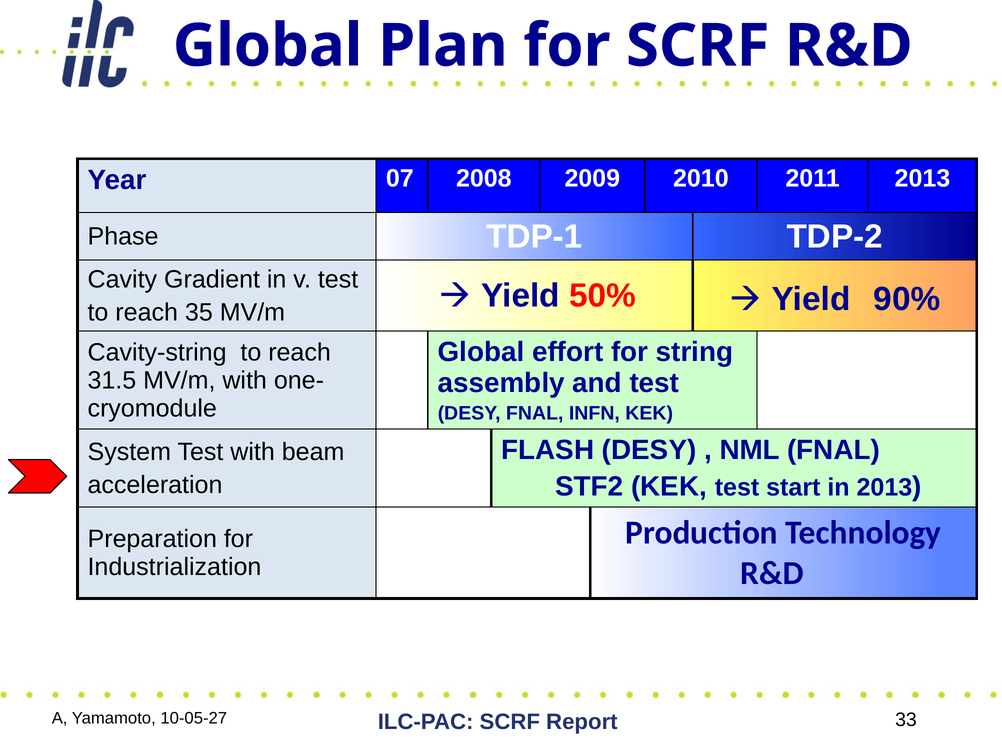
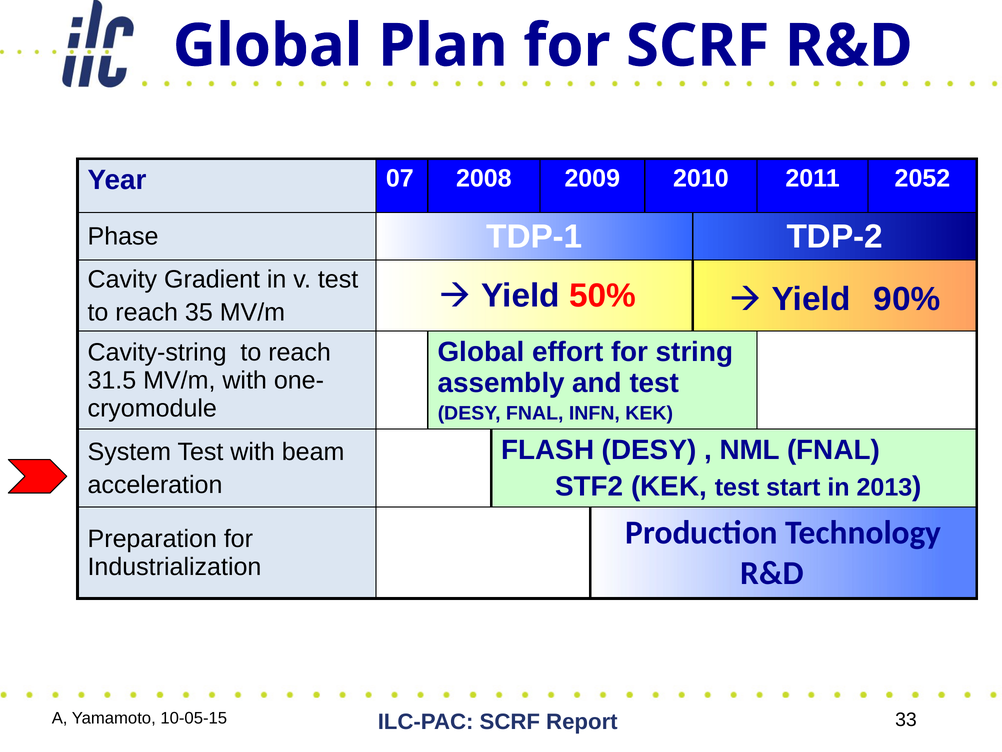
2011 2013: 2013 -> 2052 (922, 178)
10-05-27: 10-05-27 -> 10-05-15 (194, 718)
